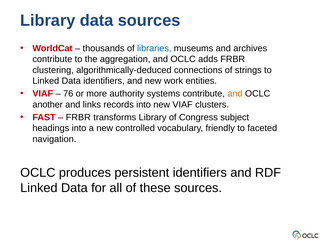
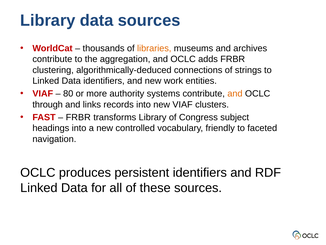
libraries colour: blue -> orange (154, 48)
76: 76 -> 80 (68, 93)
another: another -> through (48, 104)
